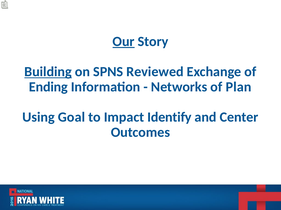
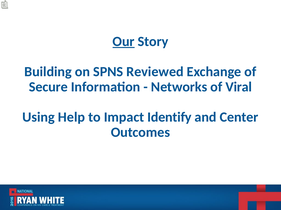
Building underline: present -> none (48, 72)
Ending: Ending -> Secure (48, 87)
Plan: Plan -> Viral (239, 87)
Goal: Goal -> Help (72, 118)
